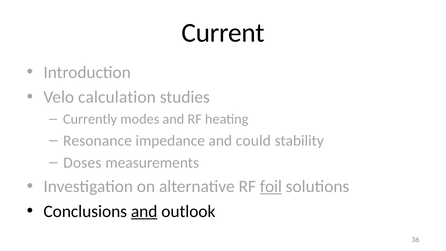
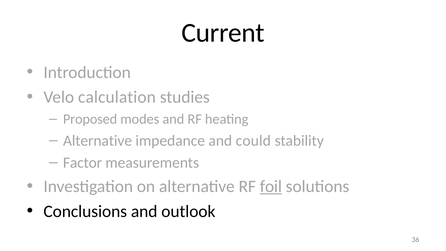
Currently: Currently -> Proposed (90, 119)
Resonance: Resonance -> Alternative (98, 141)
Doses: Doses -> Factor (82, 163)
and underline: present -> none (144, 211)
